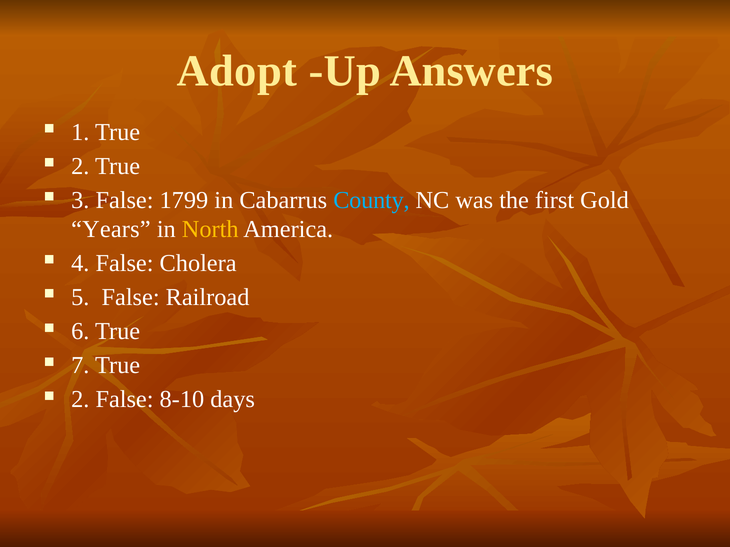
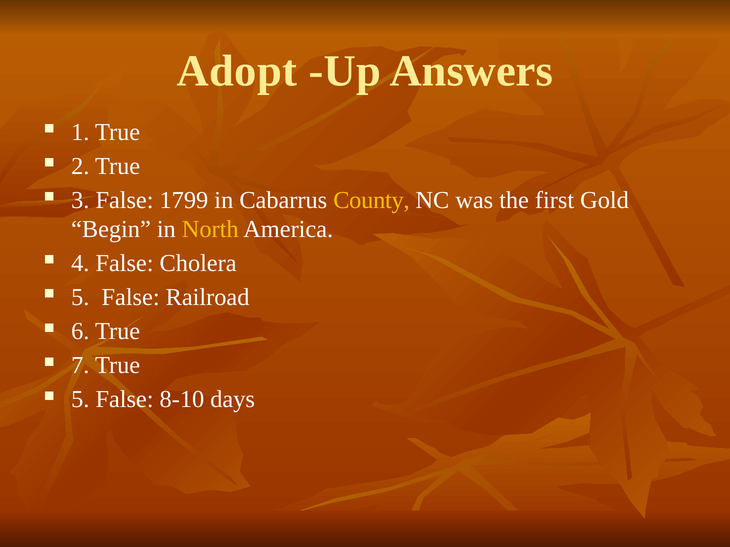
County colour: light blue -> yellow (371, 200)
Years: Years -> Begin (111, 229)
2: 2 -> 5 (80, 400)
